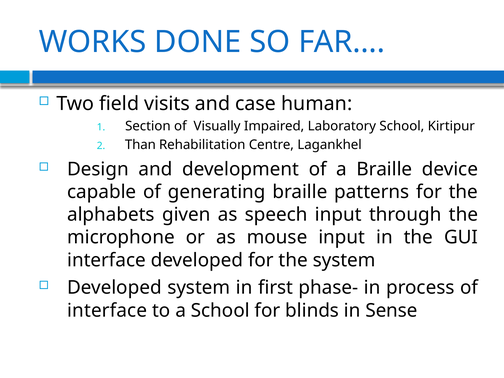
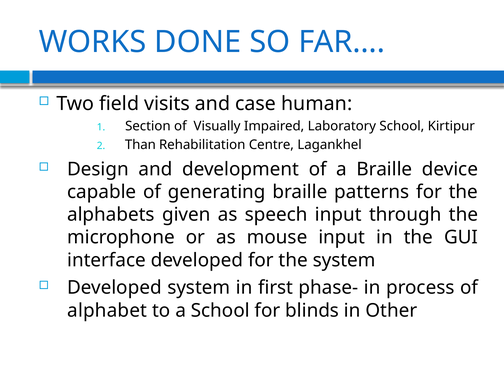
interface: interface -> alphabet (107, 310)
Sense: Sense -> Other (391, 310)
